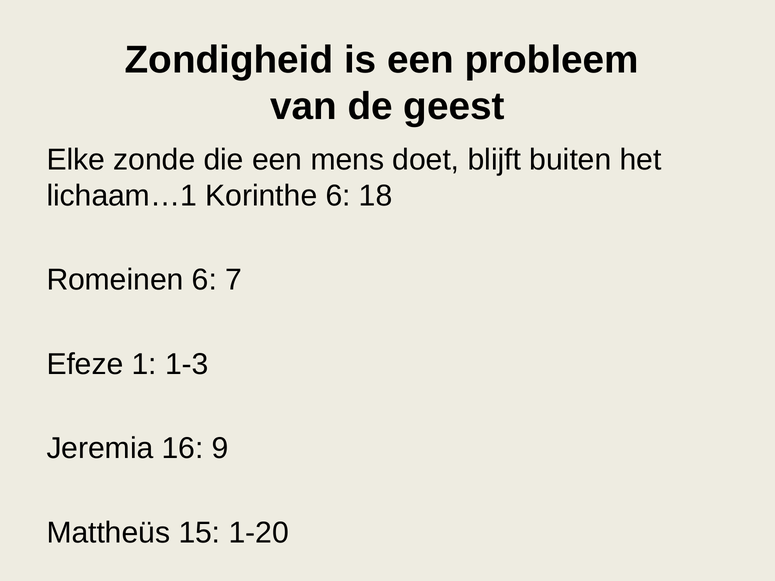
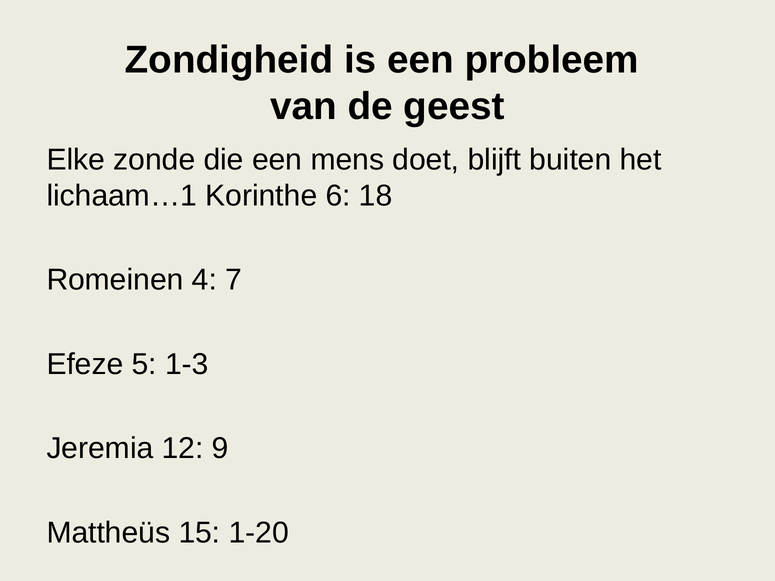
Romeinen 6: 6 -> 4 (204, 280)
1: 1 -> 5 (144, 364)
16: 16 -> 12 (183, 449)
